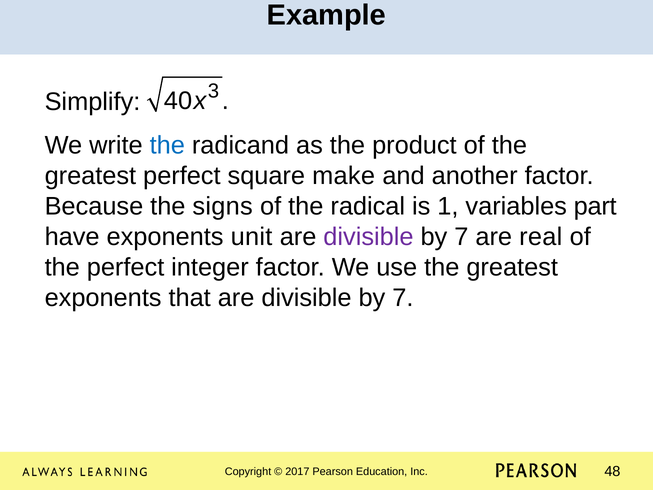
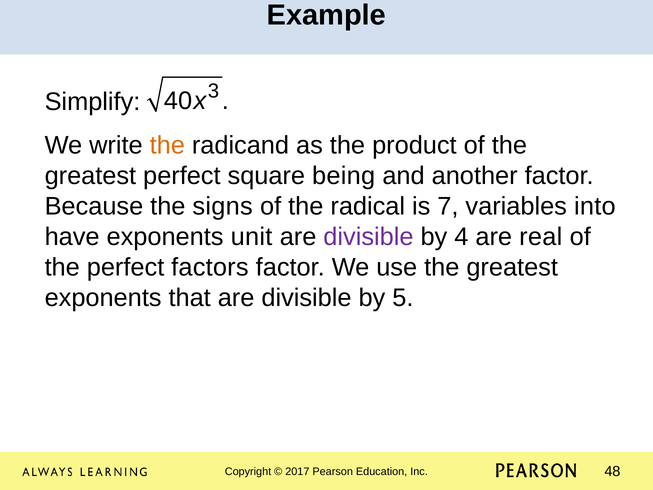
the colour: blue -> orange (167, 145)
make: make -> being (344, 176)
1: 1 -> 7 (448, 206)
part: part -> into (595, 206)
7: 7 -> 4 (461, 237)
integer: integer -> factors (210, 267)
7: 7 -> 5 (403, 298)
